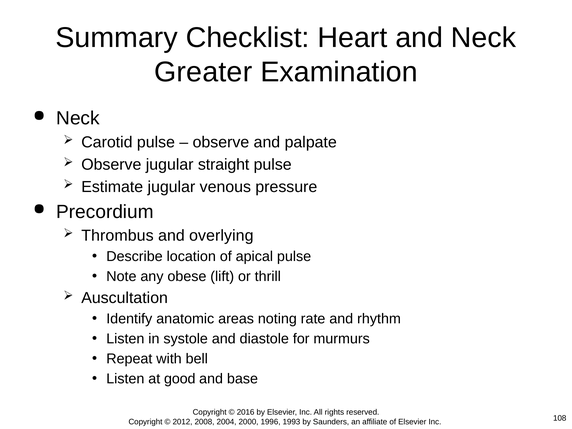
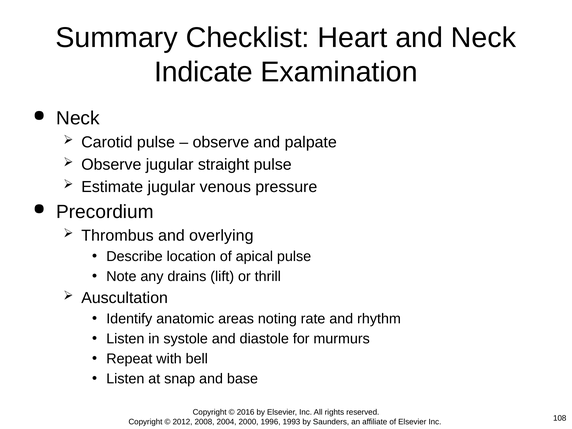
Greater: Greater -> Indicate (203, 72)
obese: obese -> drains (187, 277)
good: good -> snap (180, 379)
